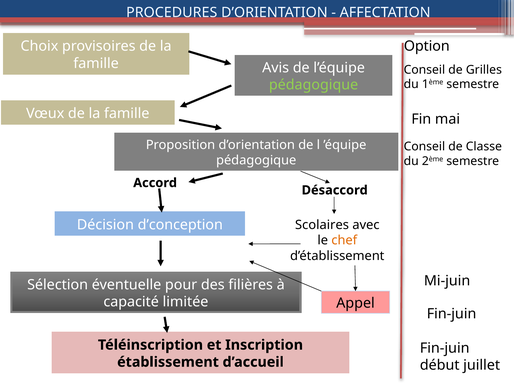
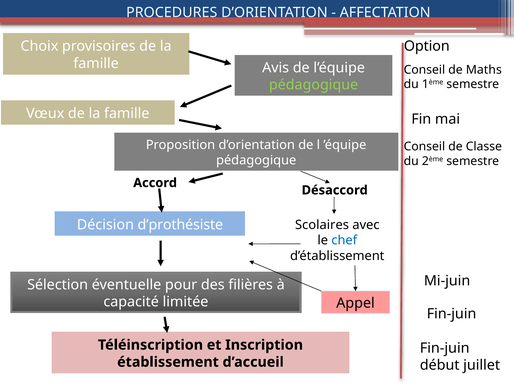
Grilles: Grilles -> Maths (484, 70)
d’conception: d’conception -> d’prothésiste (180, 225)
chef colour: orange -> blue (344, 241)
